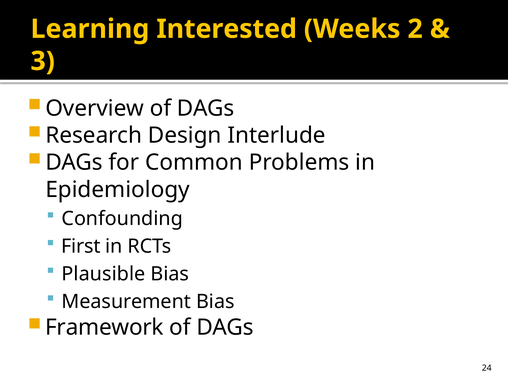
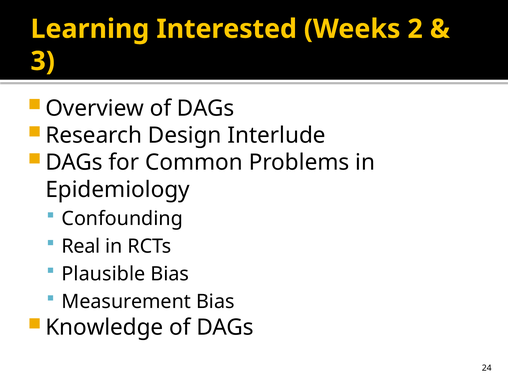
First: First -> Real (81, 246)
Framework: Framework -> Knowledge (104, 327)
